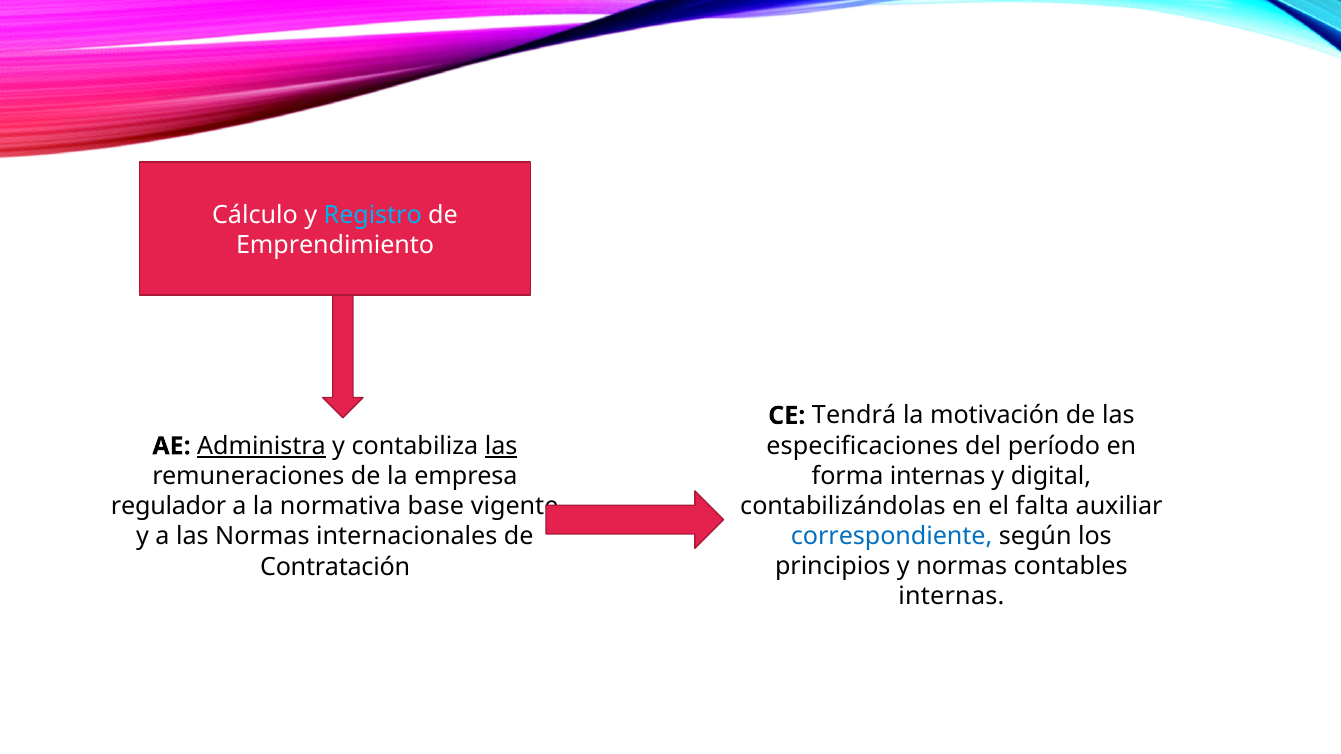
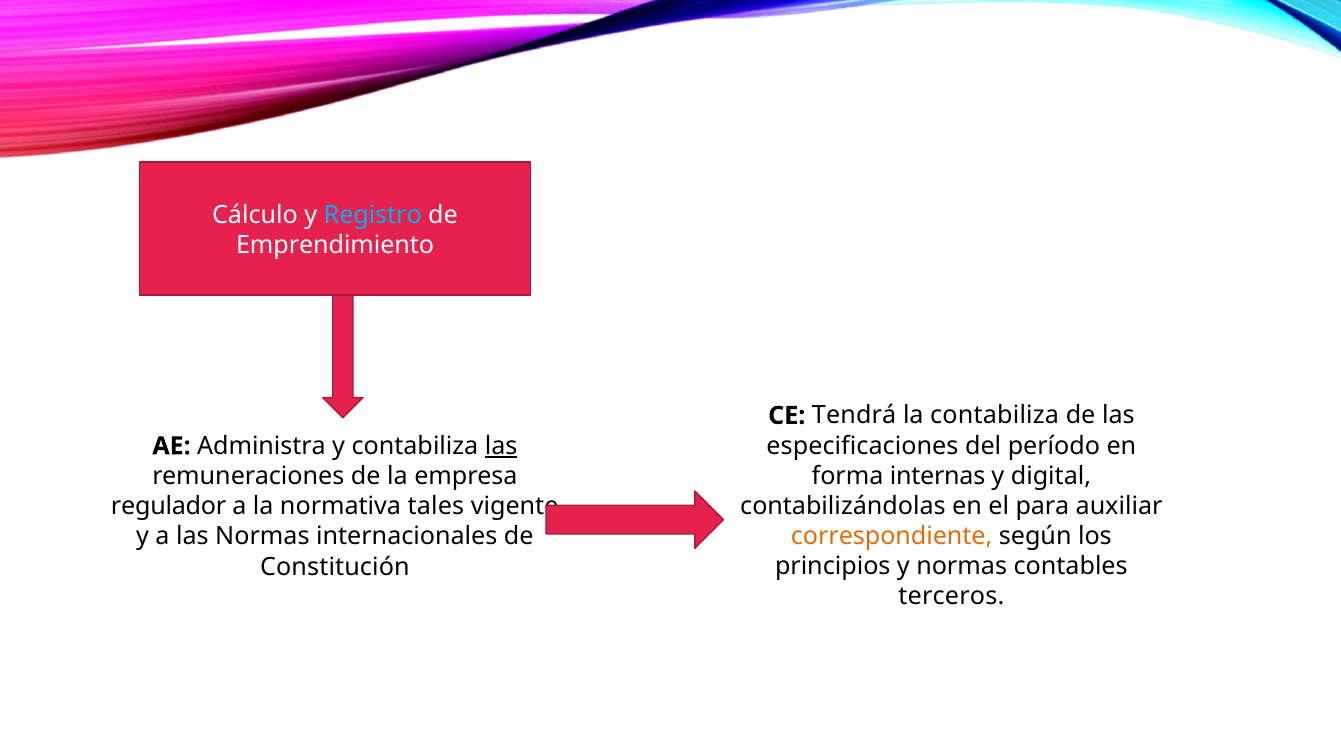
la motivación: motivación -> contabiliza (995, 416)
Administra underline: present -> none (261, 446)
falta: falta -> para (1042, 506)
base: base -> tales (436, 507)
correspondiente colour: blue -> orange (892, 536)
Contratación: Contratación -> Constitución (335, 567)
internas: internas -> terceros (951, 597)
